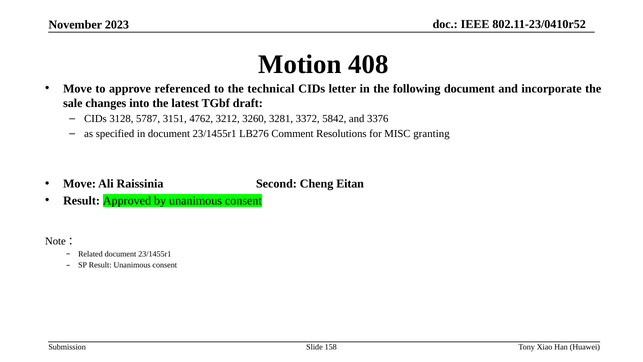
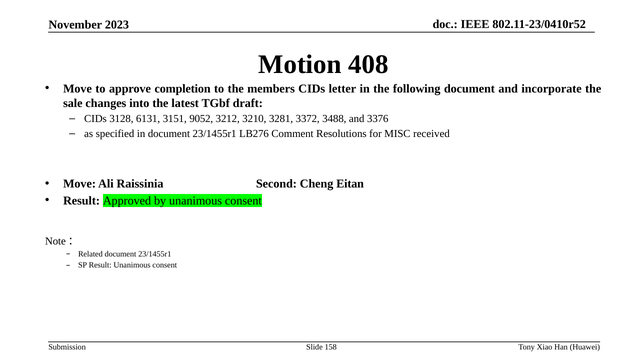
referenced: referenced -> completion (183, 88)
technical: technical -> members (271, 88)
5787: 5787 -> 6131 (148, 119)
4762: 4762 -> 9052 (201, 119)
3260: 3260 -> 3210 (254, 119)
5842: 5842 -> 3488 (334, 119)
granting: granting -> received (431, 134)
